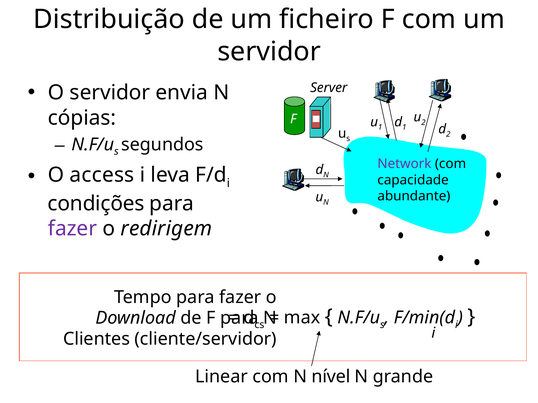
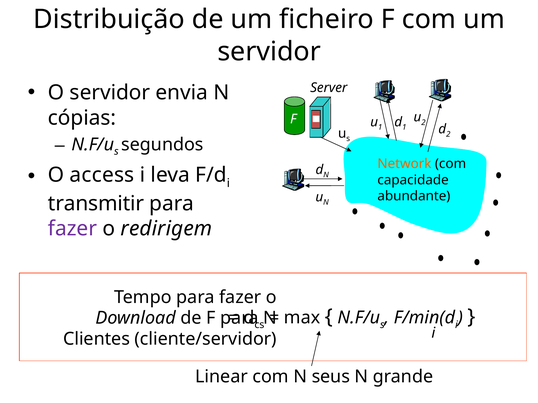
Network colour: purple -> orange (404, 164)
condições: condições -> transmitir (96, 204)
nível: nível -> seus (331, 377)
